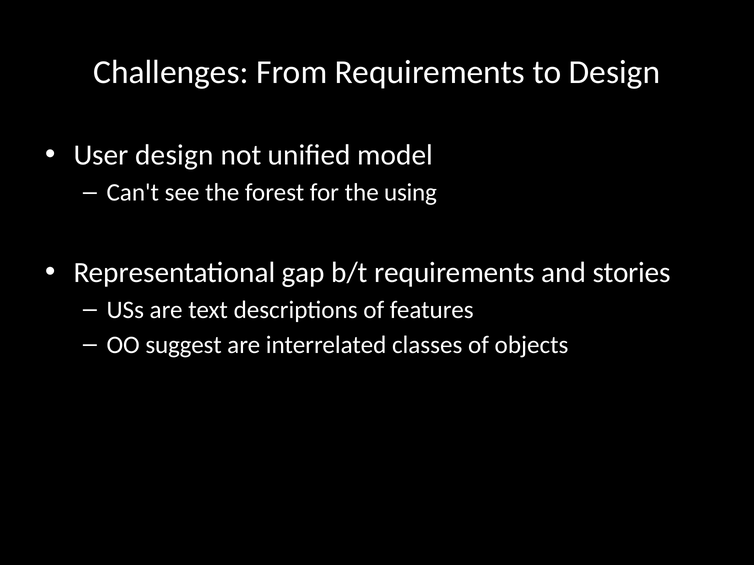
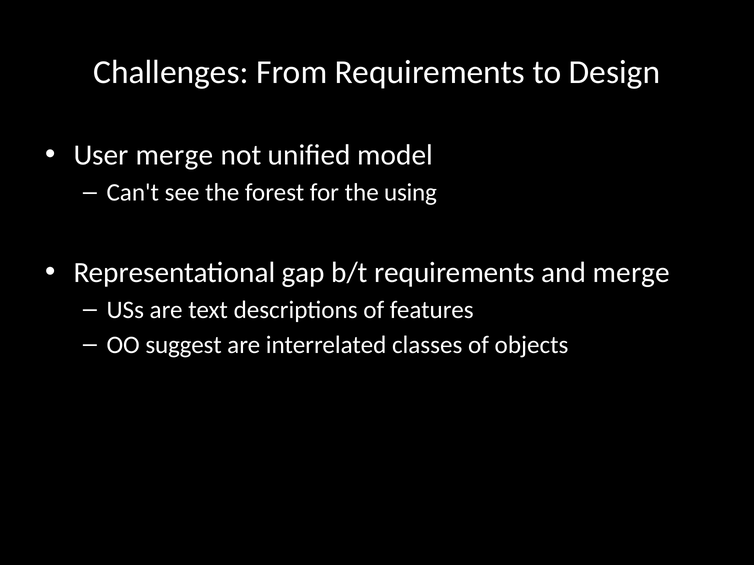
User design: design -> merge (174, 155)
and stories: stories -> merge (631, 273)
